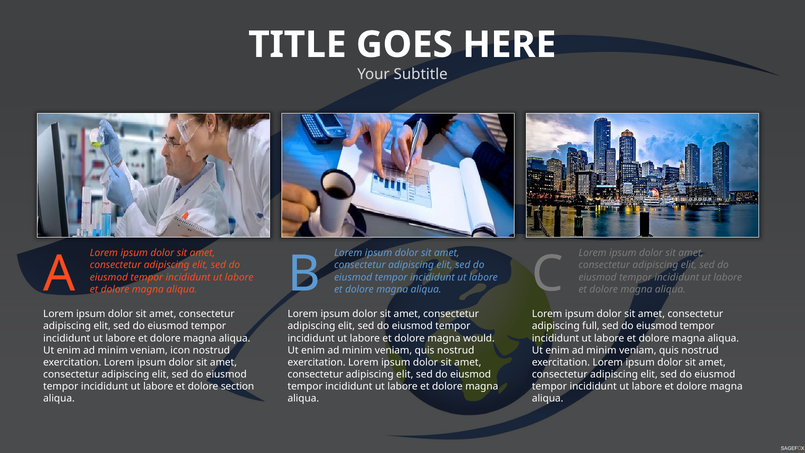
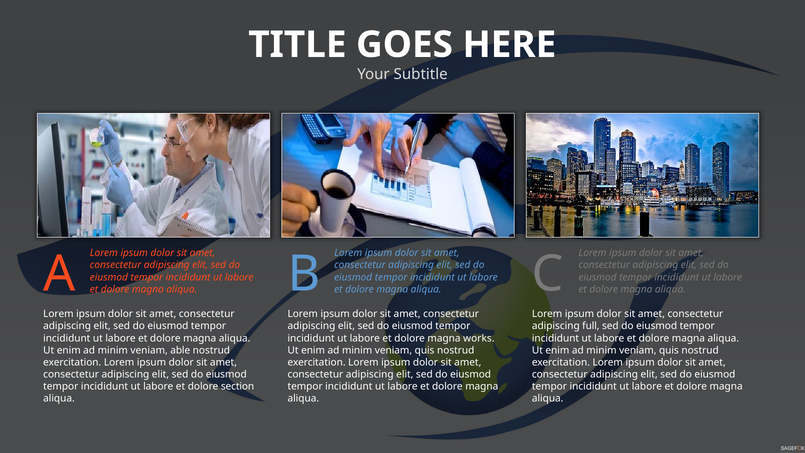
would: would -> works (479, 338)
icon: icon -> able (180, 350)
